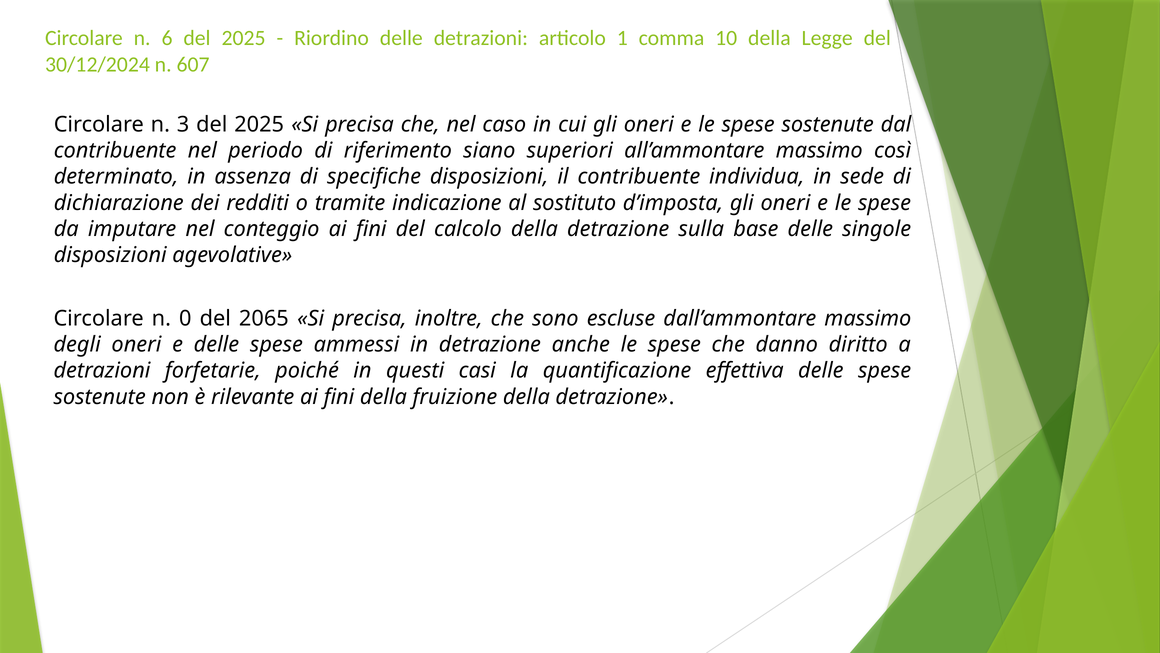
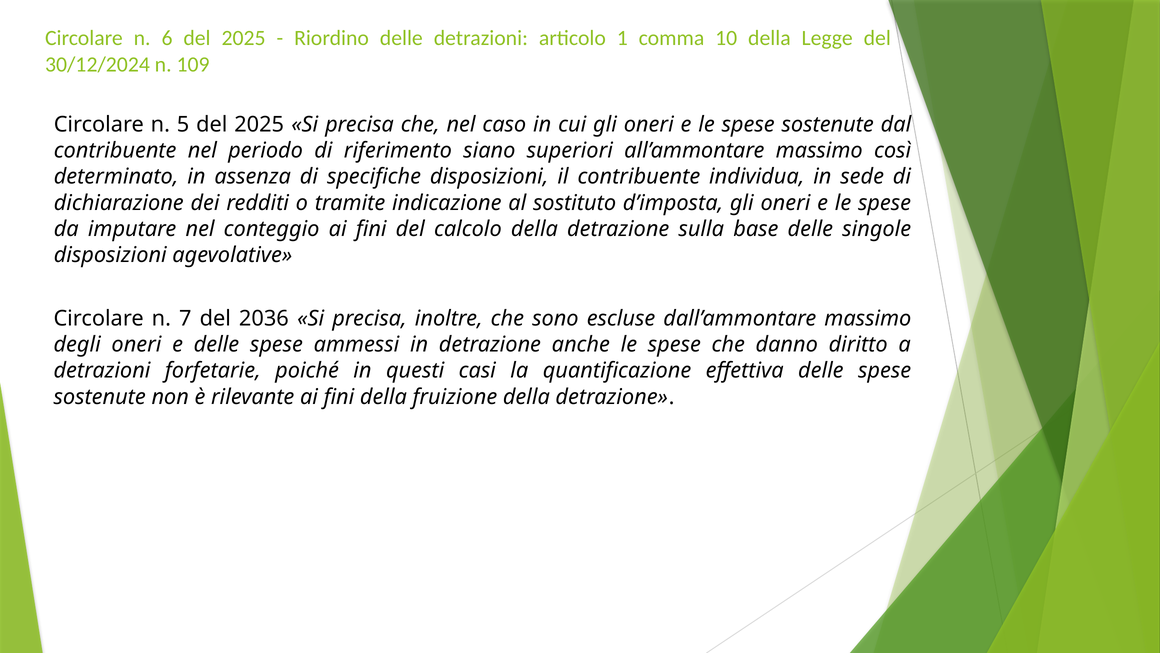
607: 607 -> 109 (193, 64)
3: 3 -> 5 (183, 124)
0: 0 -> 7 (185, 318)
2065: 2065 -> 2036 (264, 318)
